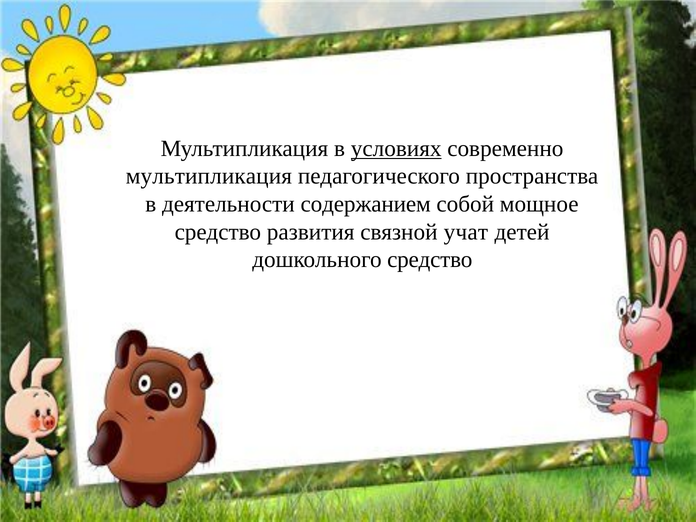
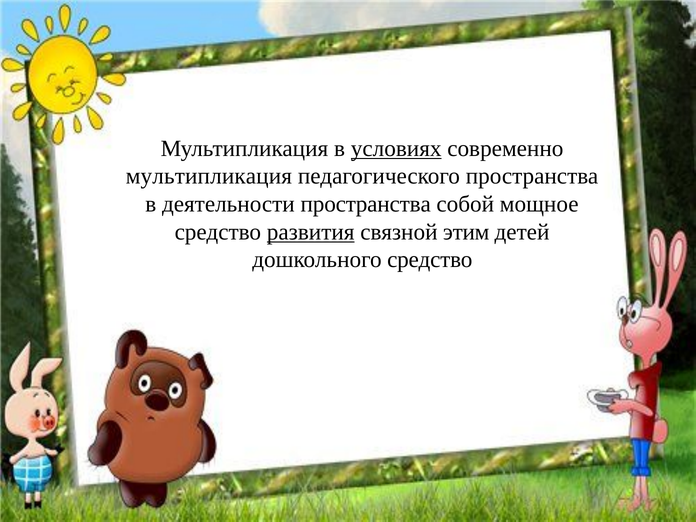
деятельности содержанием: содержанием -> пространства (366, 204)
развития underline: none -> present (311, 232)
учат: учат -> этим (466, 232)
